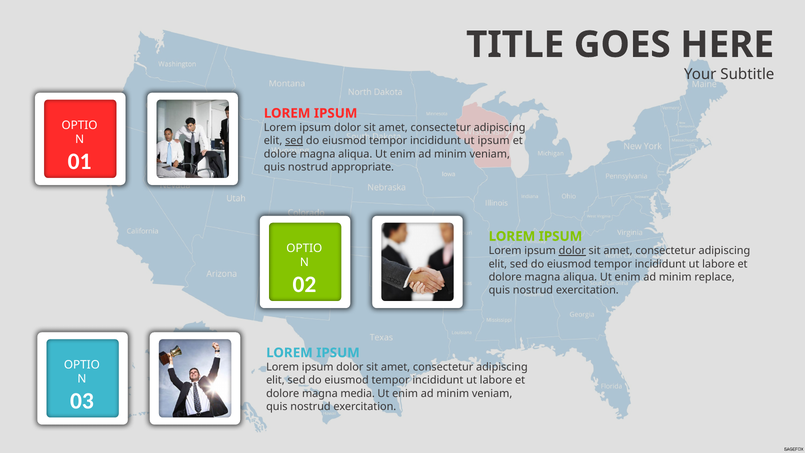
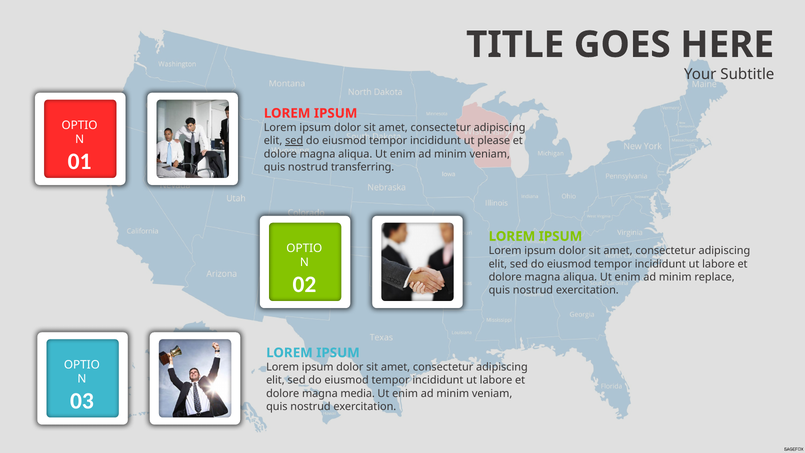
ut ipsum: ipsum -> please (494, 141)
appropriate: appropriate -> transferring (363, 167)
dolor underline: present -> none (572, 251)
